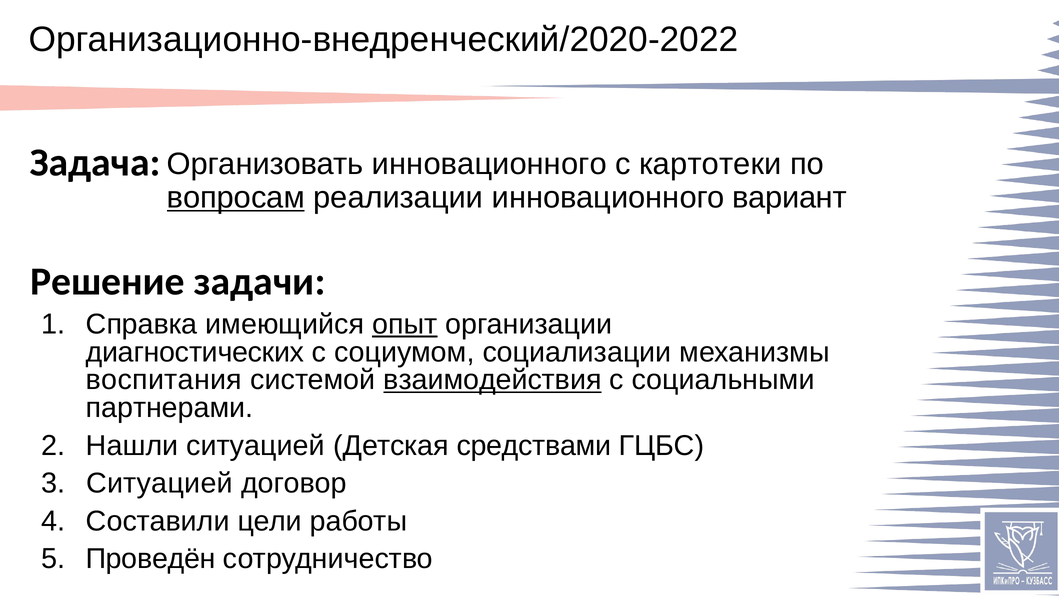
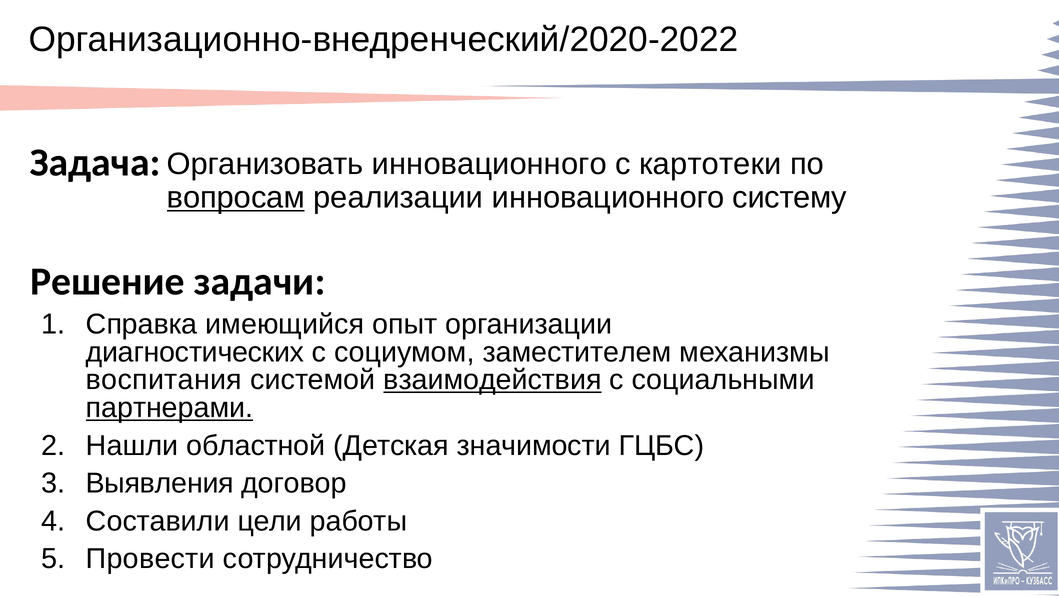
вариант: вариант -> систему (790, 197)
опыт underline: present -> none (405, 324)
социализации: социализации -> заместителем (577, 352)
партнерами underline: none -> present (170, 408)
Нашли ситуацией: ситуацией -> областной (256, 445)
средствами: средствами -> значимости (534, 445)
Ситуацией: Ситуацией -> Выявления (160, 483)
Проведён: Проведён -> Провести (150, 559)
